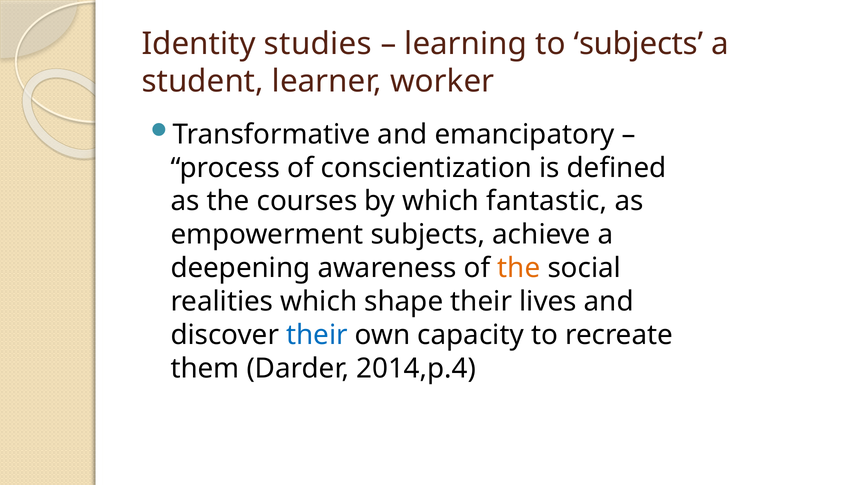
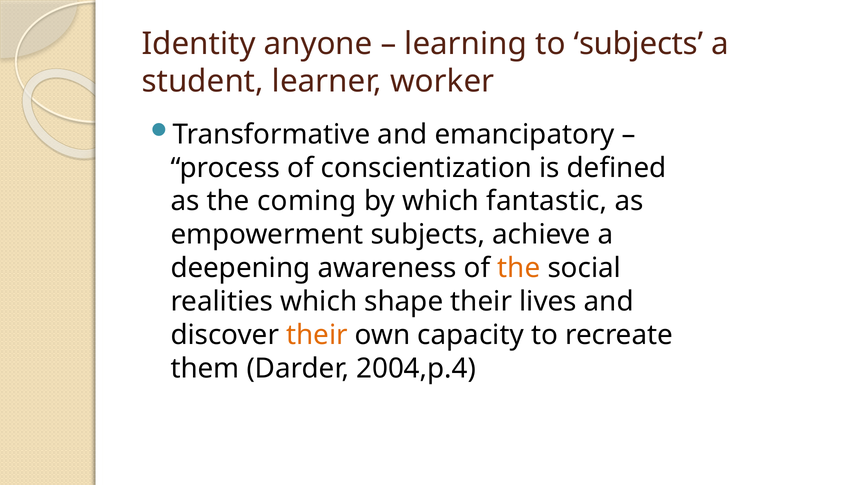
studies: studies -> anyone (318, 44)
courses: courses -> coming (307, 201)
their colour: blue -> orange (317, 335)
2014,p.4: 2014,p.4 -> 2004,p.4 (416, 368)
